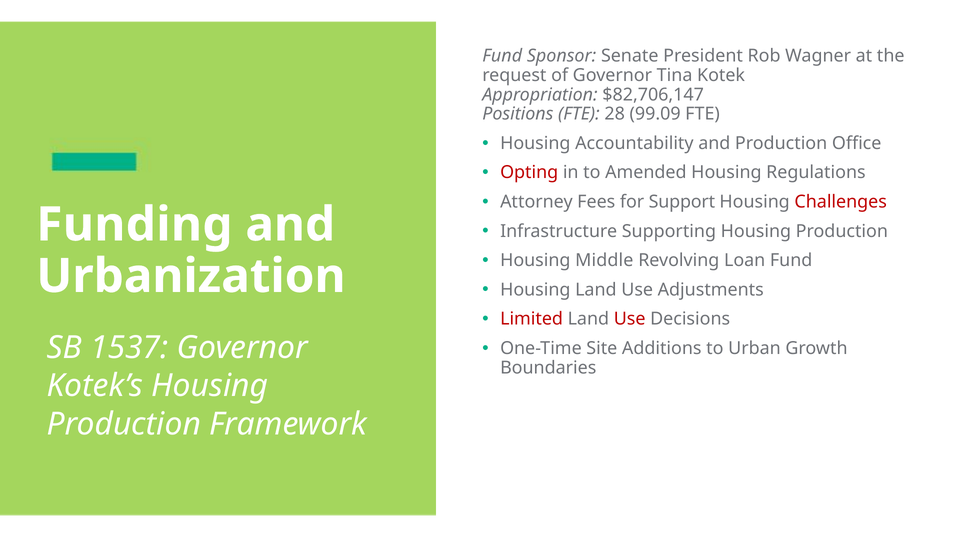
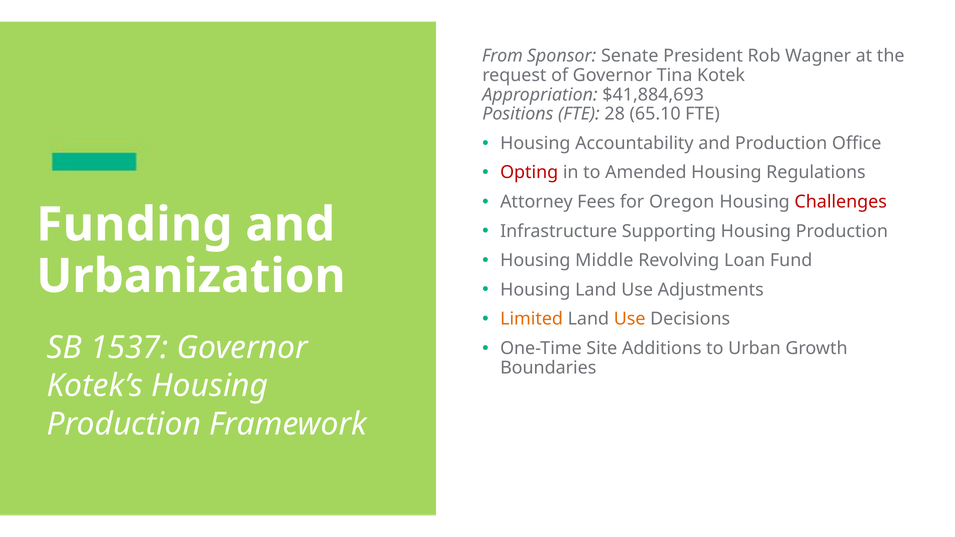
Fund: Fund -> From (502, 56)
$82,706,147: $82,706,147 -> $41,884,693 (653, 95)
99.09: 99.09 -> 65.10 (655, 114)
Support: Support -> Oregon (682, 202)
Limited colour: red -> orange (532, 319)
Use colour: red -> orange (630, 319)
